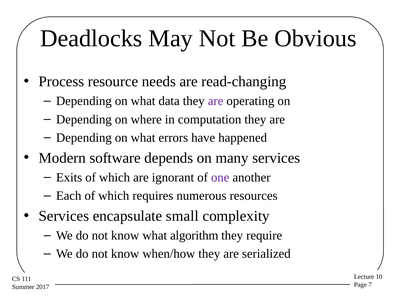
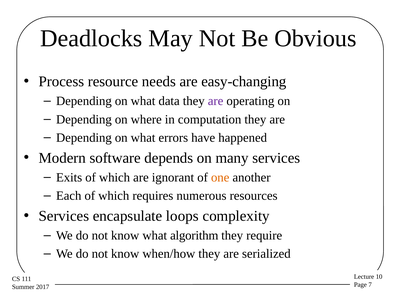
read-changing: read-changing -> easy-changing (244, 81)
one colour: purple -> orange (220, 177)
small: small -> loops (182, 216)
